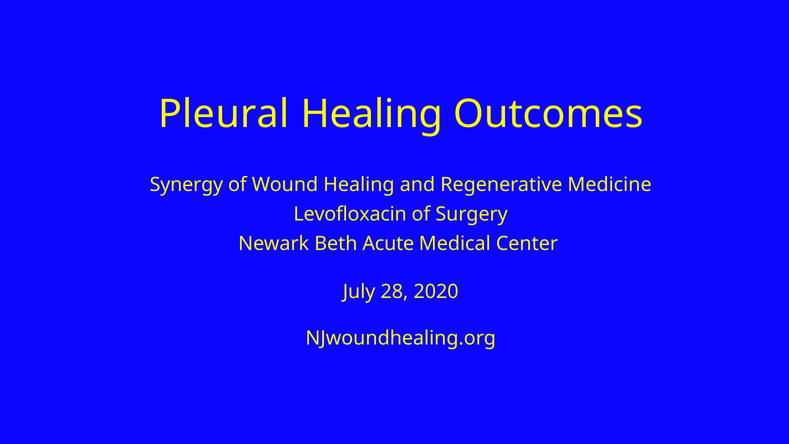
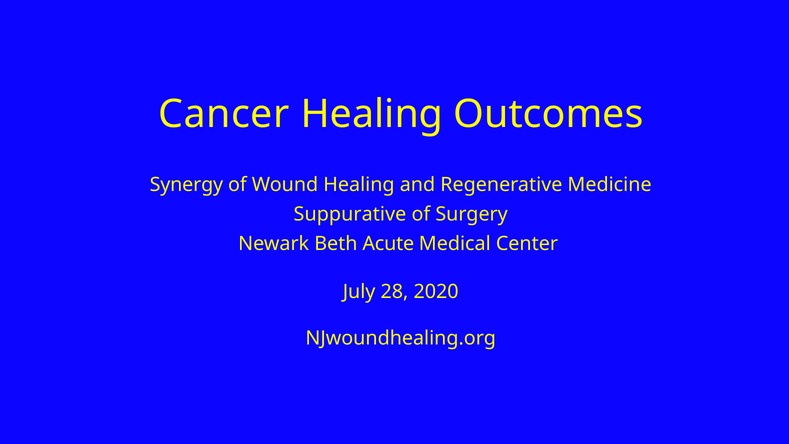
Pleural: Pleural -> Cancer (224, 114)
Levofloxacin: Levofloxacin -> Suppurative (350, 214)
